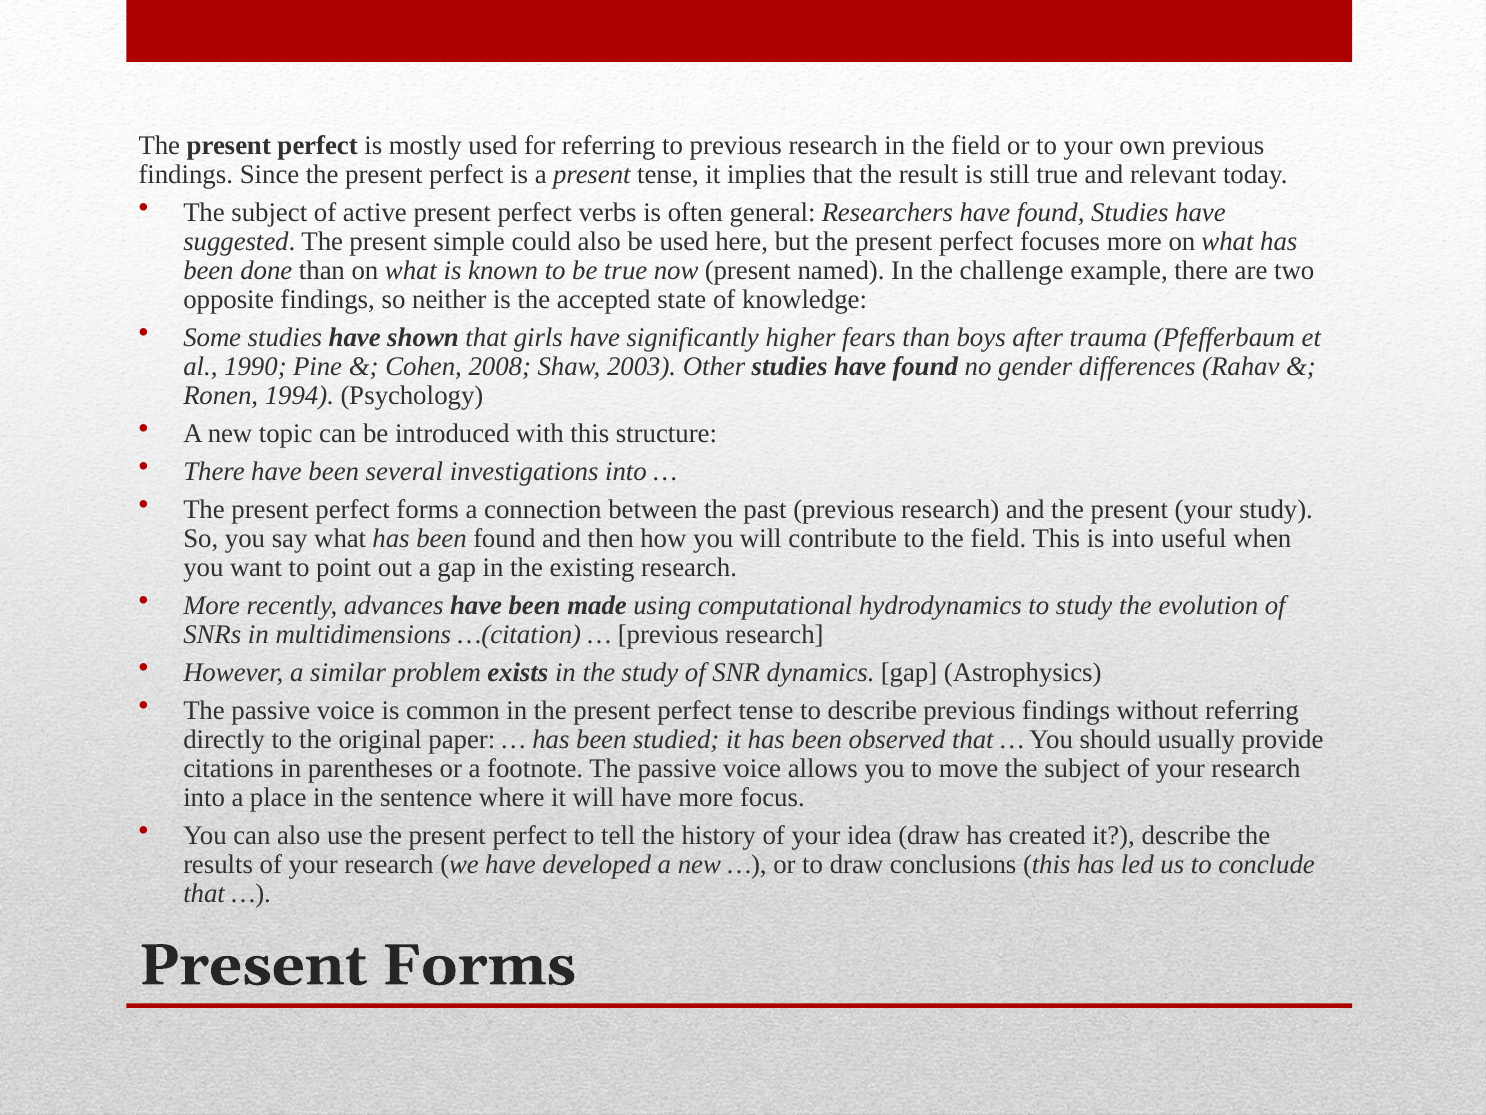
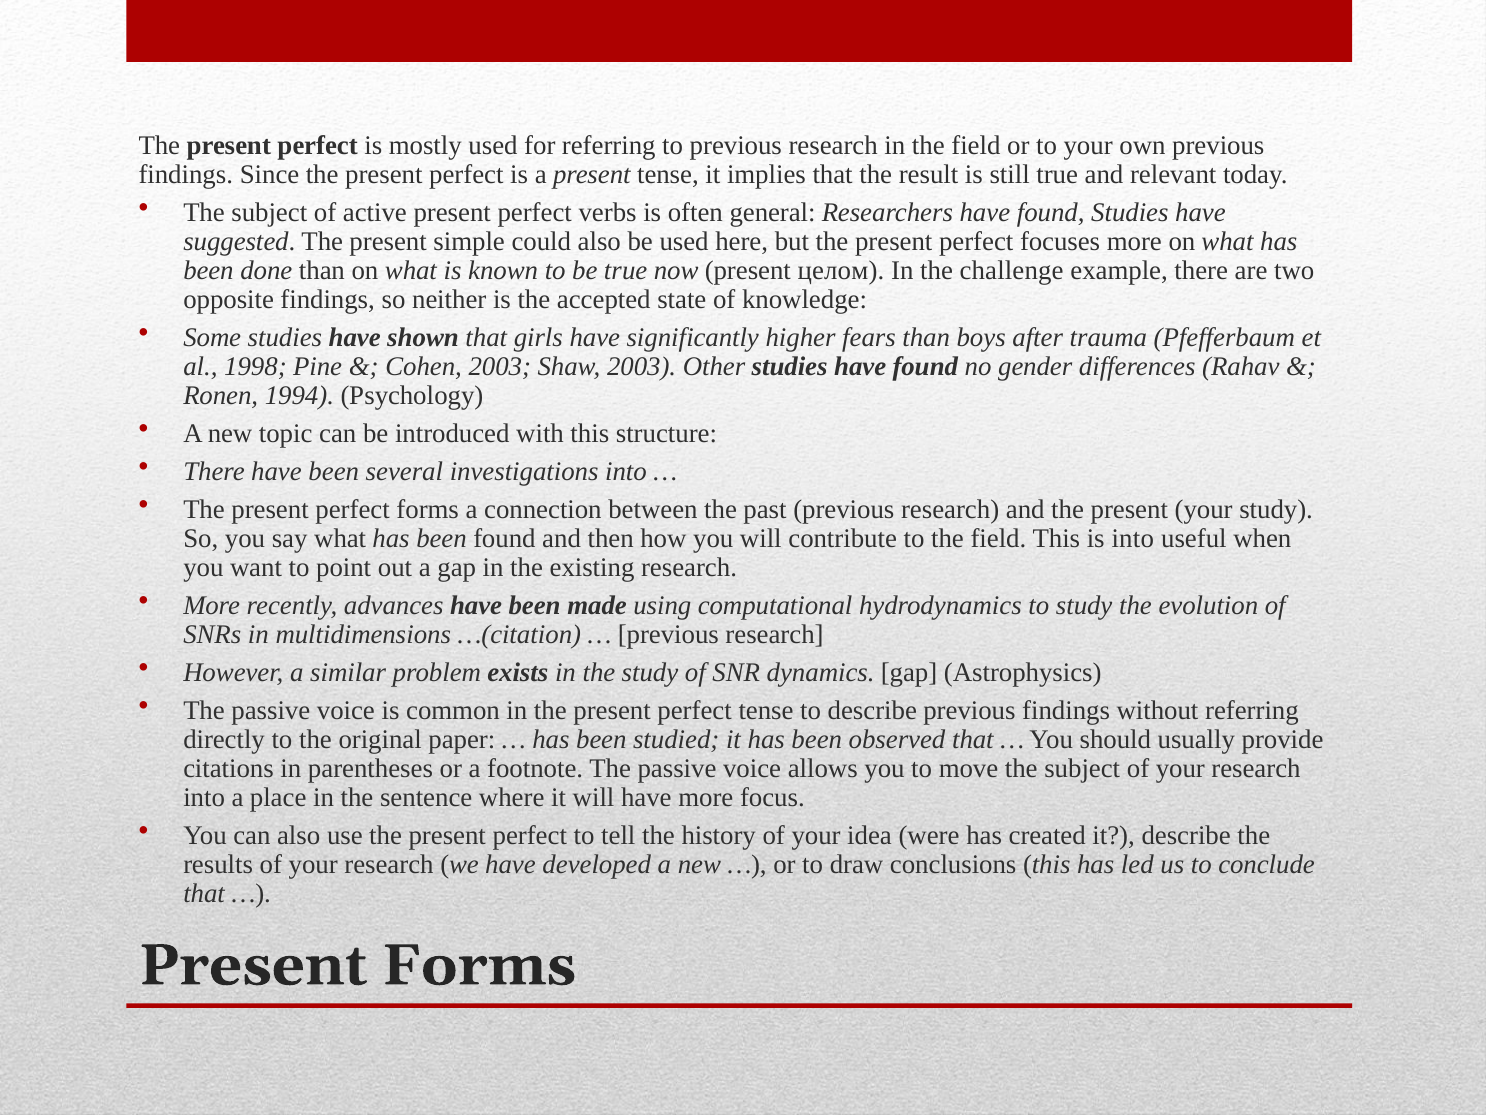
named: named -> целом (841, 270)
1990: 1990 -> 1998 (255, 366)
Cohen 2008: 2008 -> 2003 (500, 366)
idea draw: draw -> were (929, 835)
